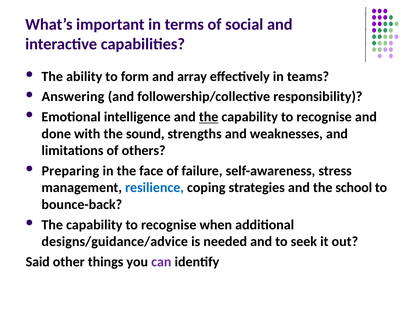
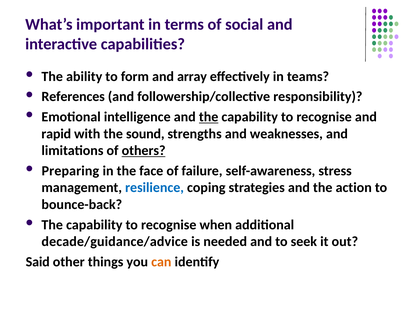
Answering: Answering -> References (73, 97)
done: done -> rapid (56, 134)
others underline: none -> present (144, 151)
school: school -> action (354, 188)
designs/guidance/advice: designs/guidance/advice -> decade/guidance/advice (115, 242)
can colour: purple -> orange (161, 262)
